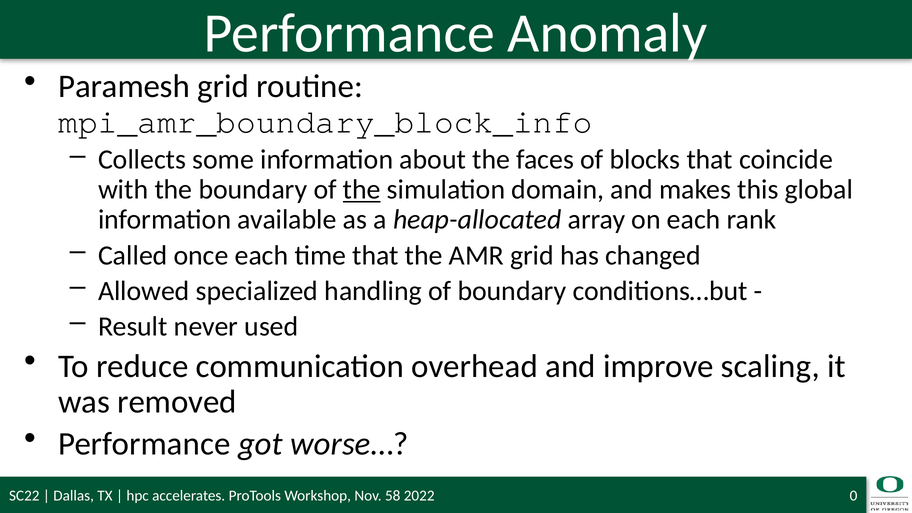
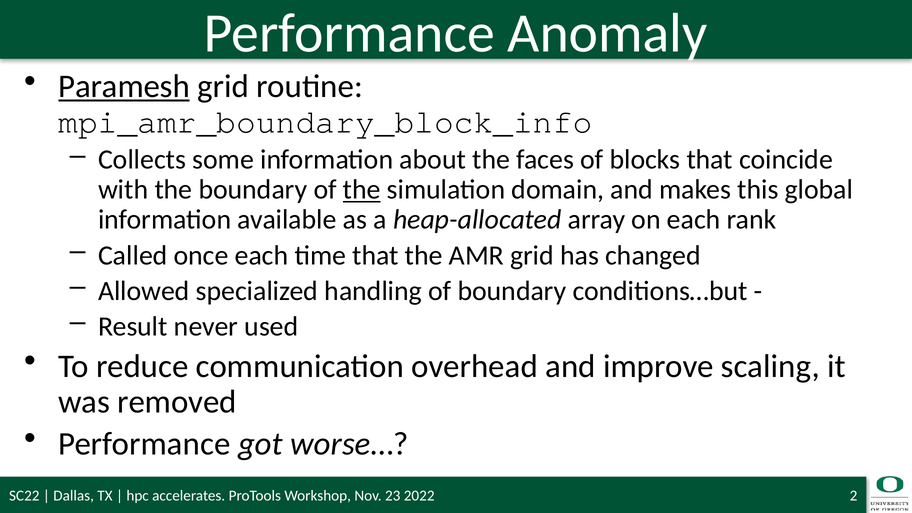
Paramesh underline: none -> present (124, 86)
58: 58 -> 23 (393, 496)
0: 0 -> 2 (854, 496)
